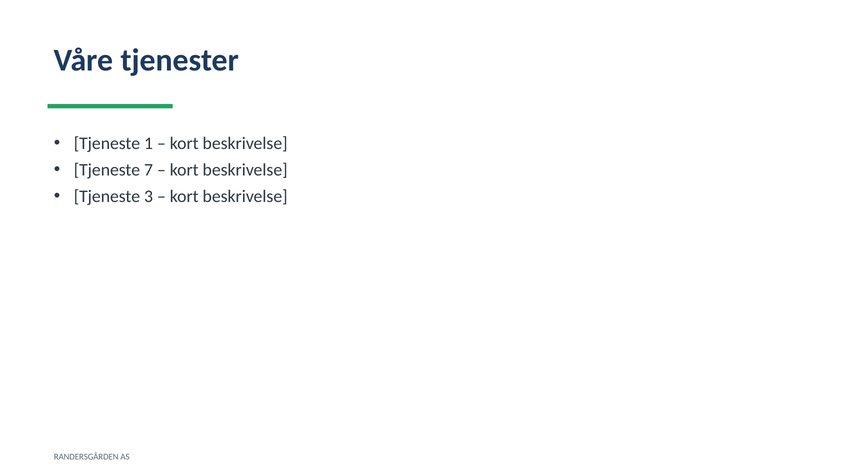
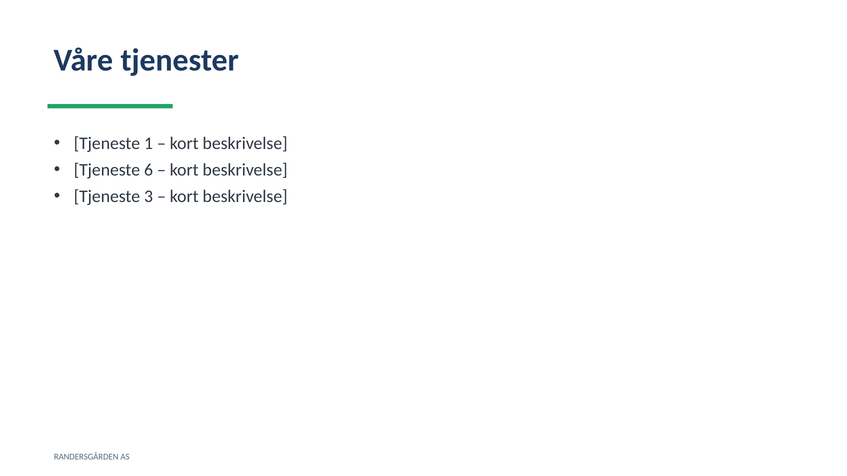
7: 7 -> 6 (148, 170)
